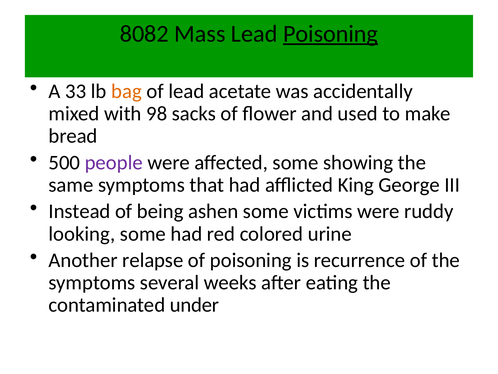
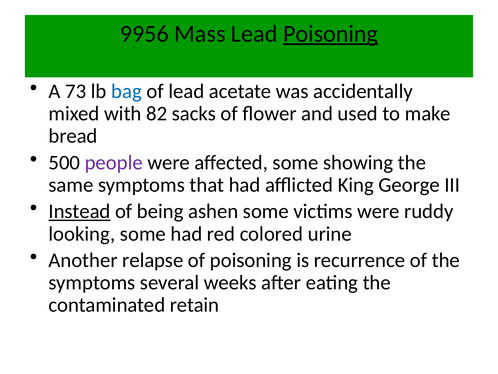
8082: 8082 -> 9956 (144, 34)
33: 33 -> 73 (76, 91)
bag colour: orange -> blue (126, 91)
98: 98 -> 82 (157, 113)
Instead underline: none -> present (79, 211)
under: under -> retain (194, 305)
